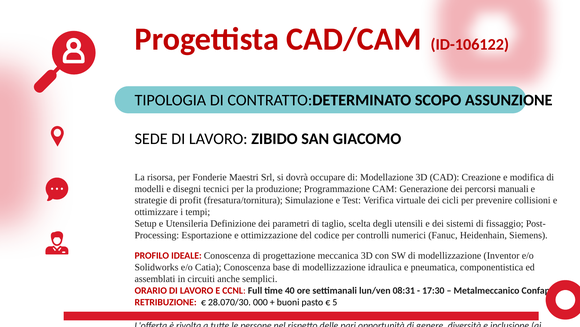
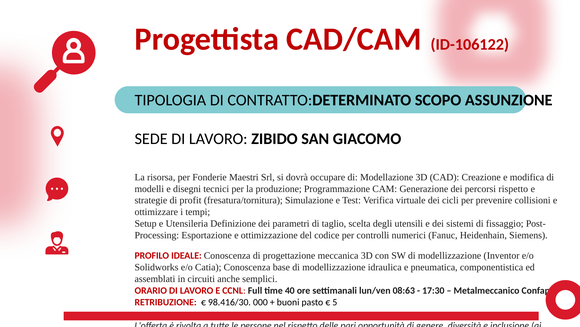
percorsi manuali: manuali -> rispetto (513, 188)
08:31: 08:31 -> 08:63 (404, 290)
28.070/30: 28.070/30 -> 98.416/30 (229, 302)
